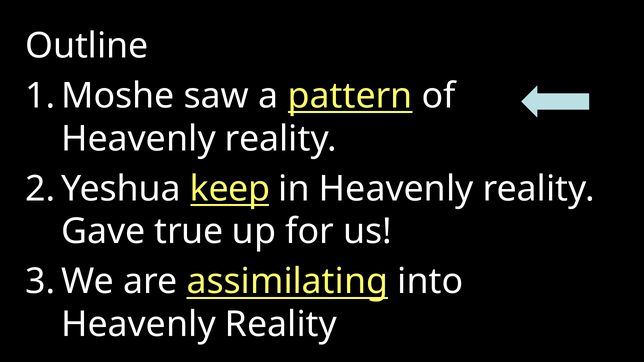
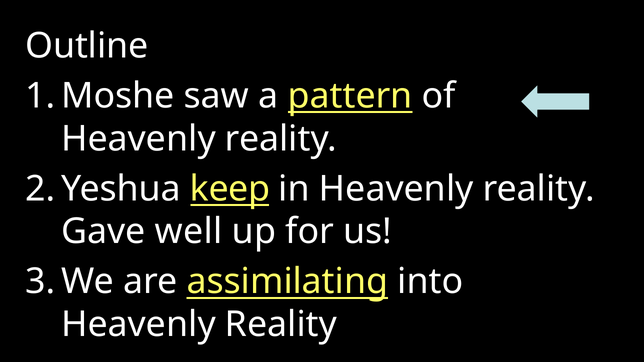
true: true -> well (189, 232)
